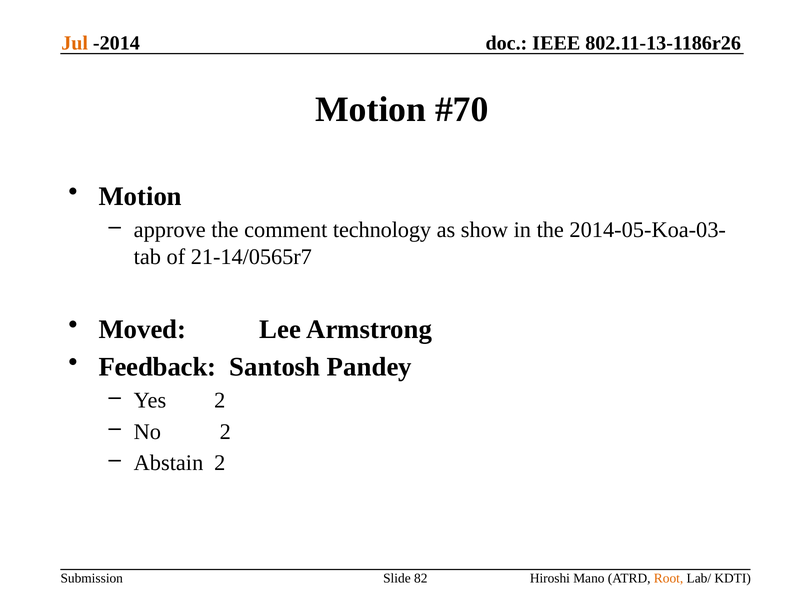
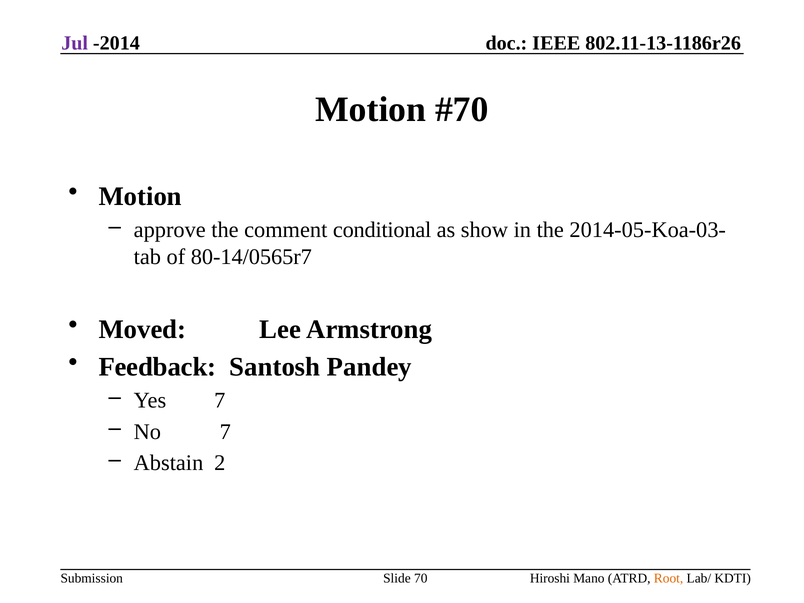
Jul colour: orange -> purple (75, 43)
technology: technology -> conditional (382, 230)
21-14/0565r7: 21-14/0565r7 -> 80-14/0565r7 (251, 257)
Yes 2: 2 -> 7 (220, 400)
No 2: 2 -> 7 (225, 432)
82: 82 -> 70 (421, 578)
